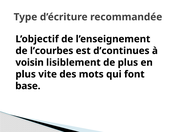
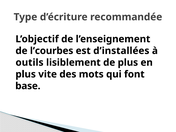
d’continues: d’continues -> d’installées (121, 51)
voisin: voisin -> outils (30, 63)
